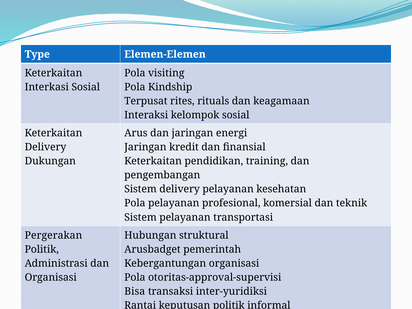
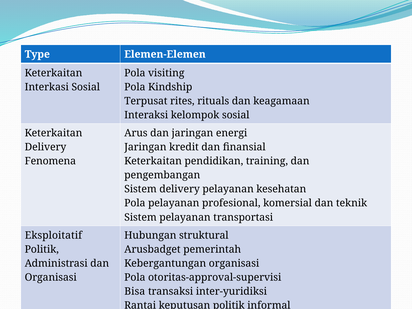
Dukungan: Dukungan -> Fenomena (50, 161)
Pergerakan: Pergerakan -> Eksploitatif (53, 235)
